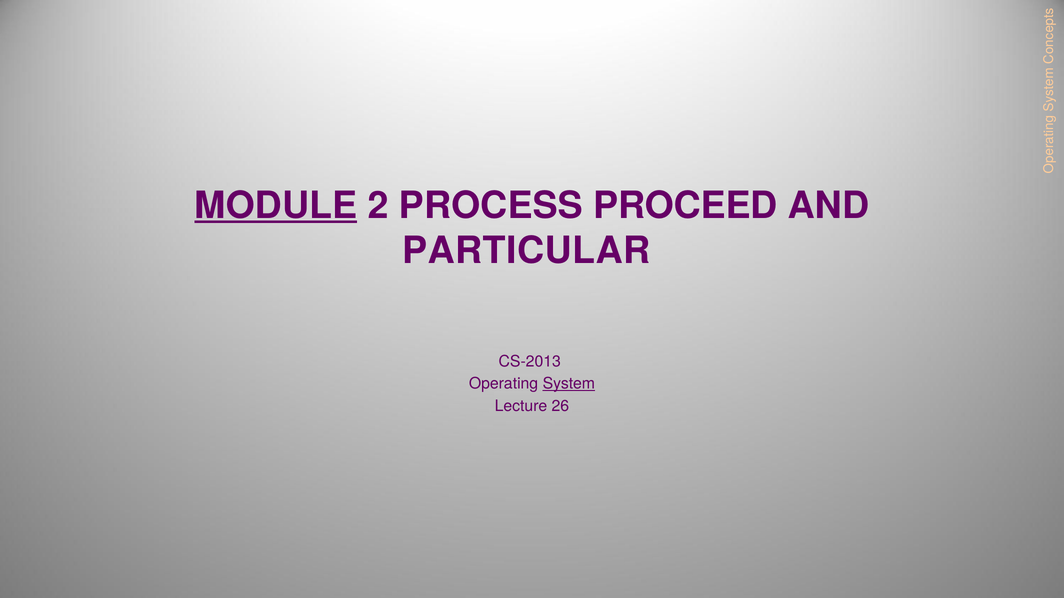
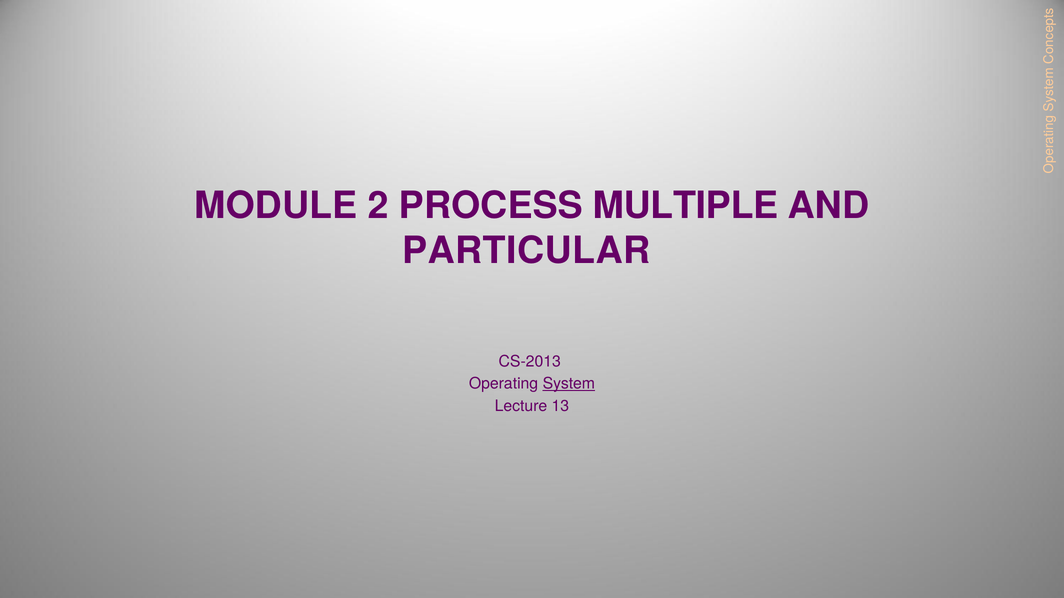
MODULE underline: present -> none (276, 206)
PROCEED: PROCEED -> MULTIPLE (685, 206)
26: 26 -> 13 (560, 406)
